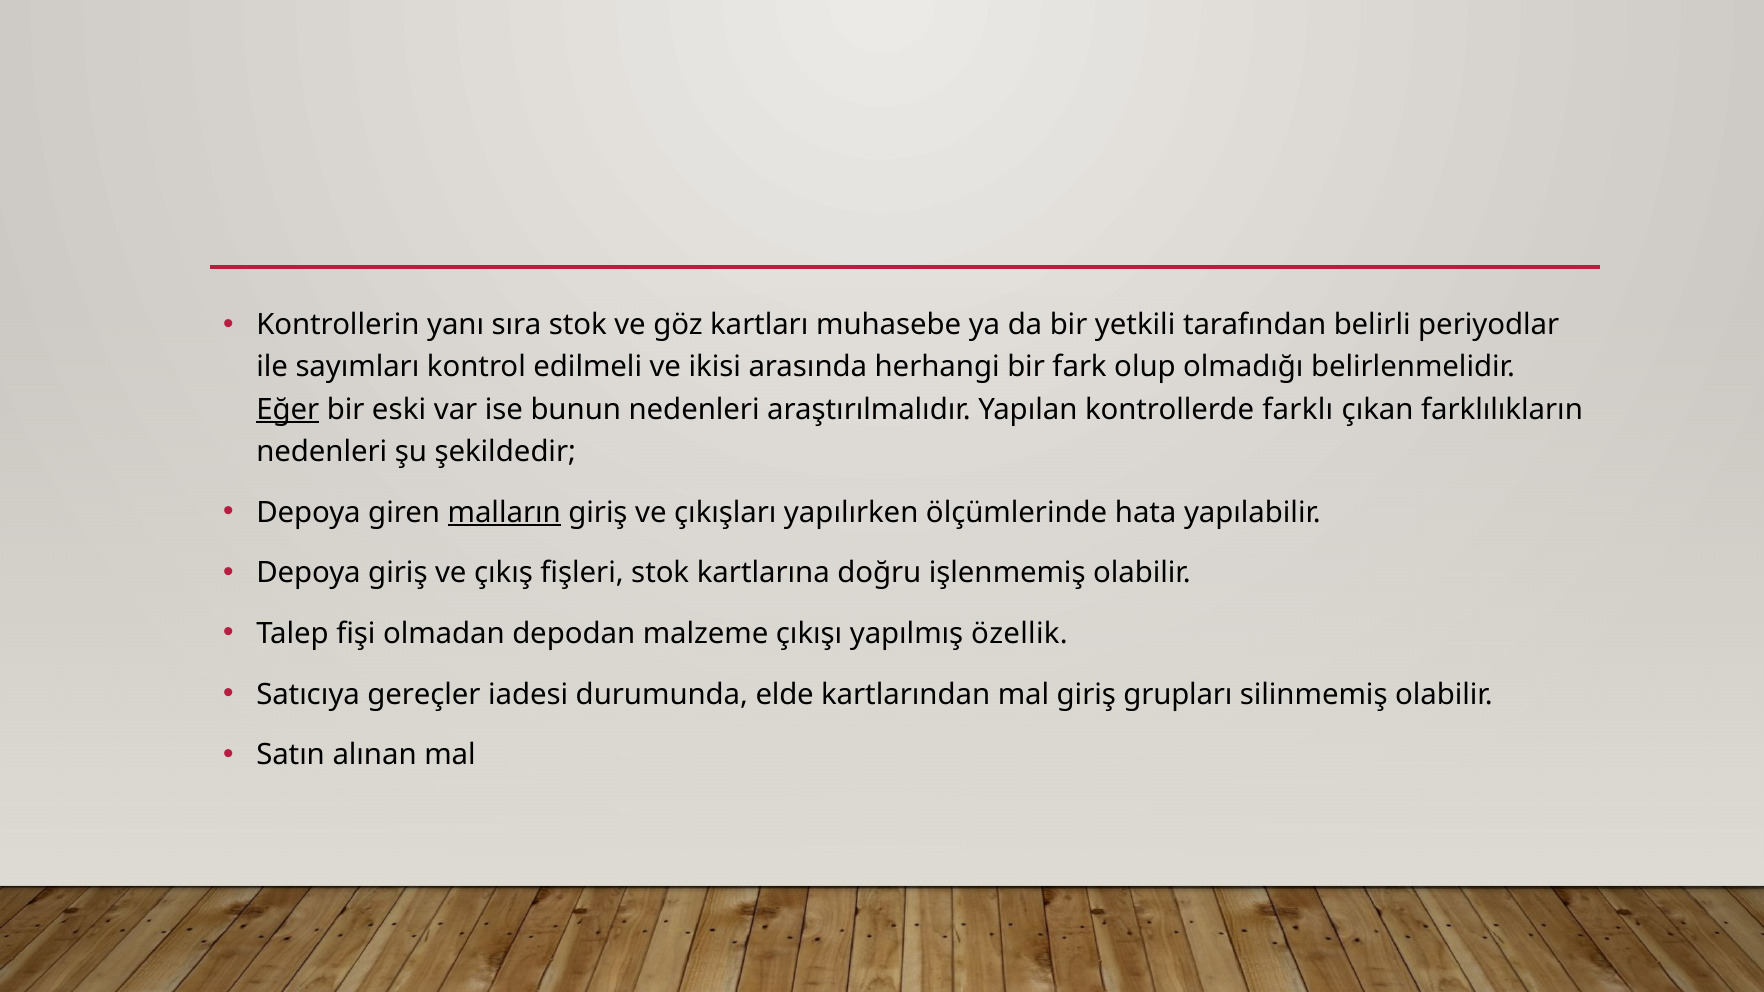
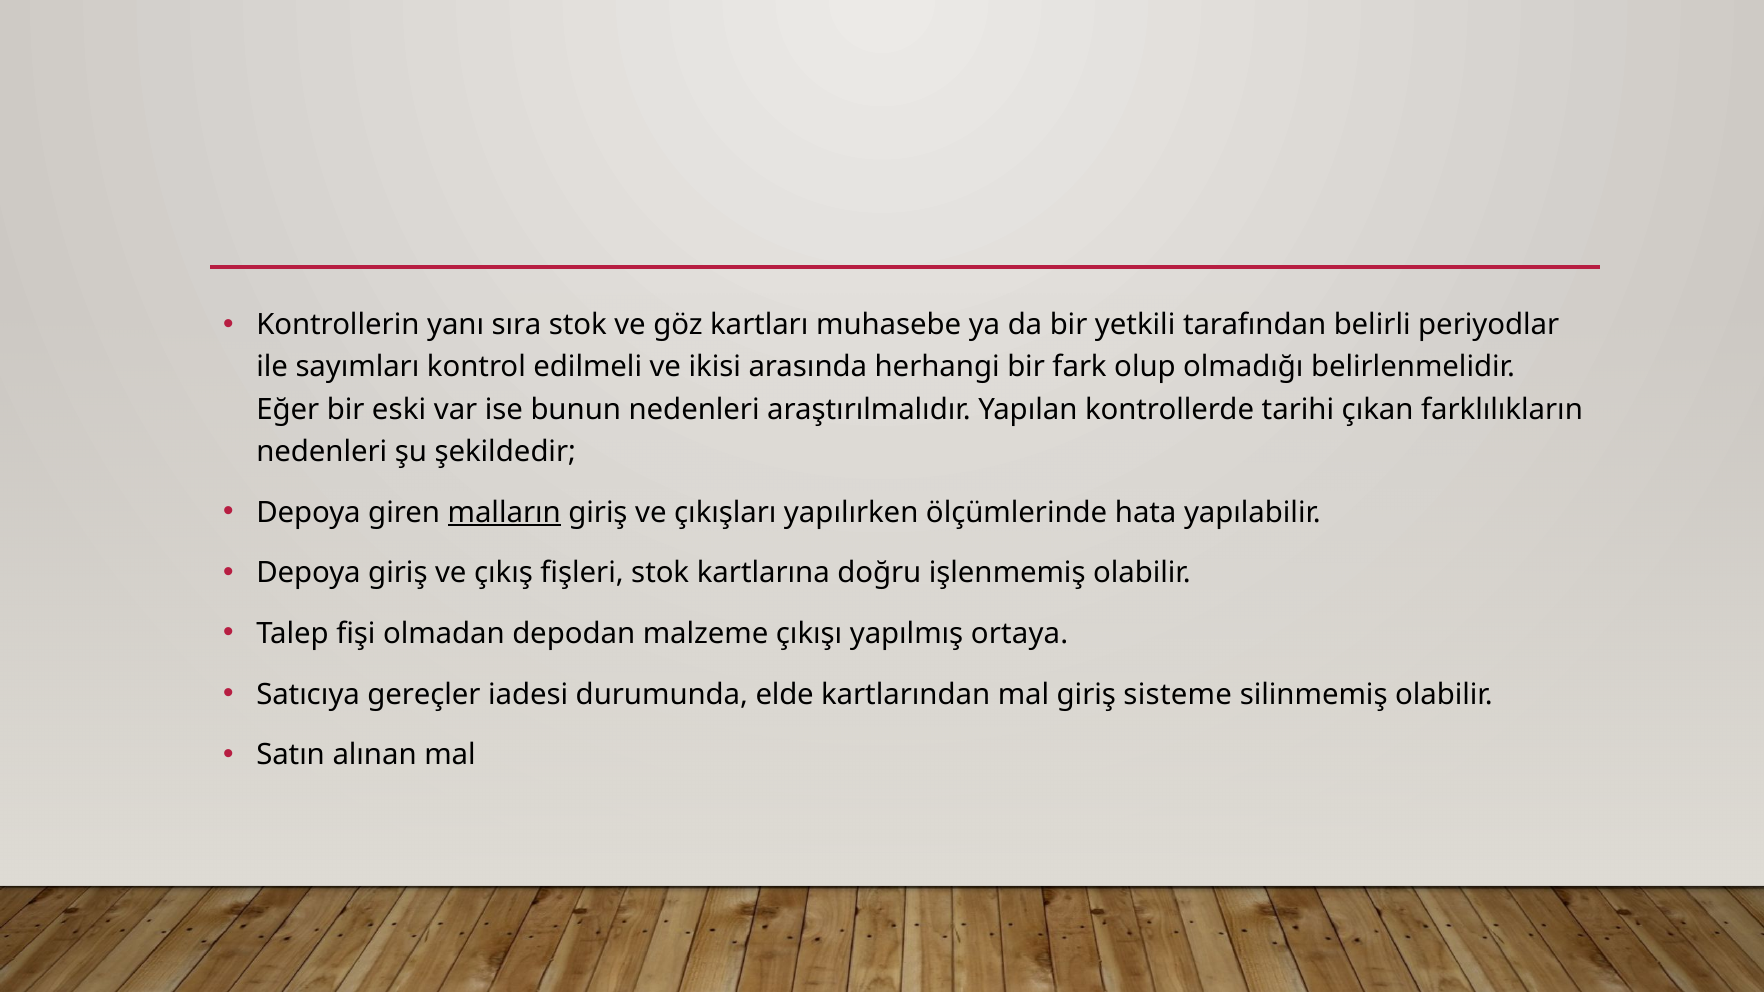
Eğer underline: present -> none (288, 410)
farklı: farklı -> tarihi (1298, 410)
özellik: özellik -> ortaya (1020, 634)
grupları: grupları -> sisteme (1178, 695)
